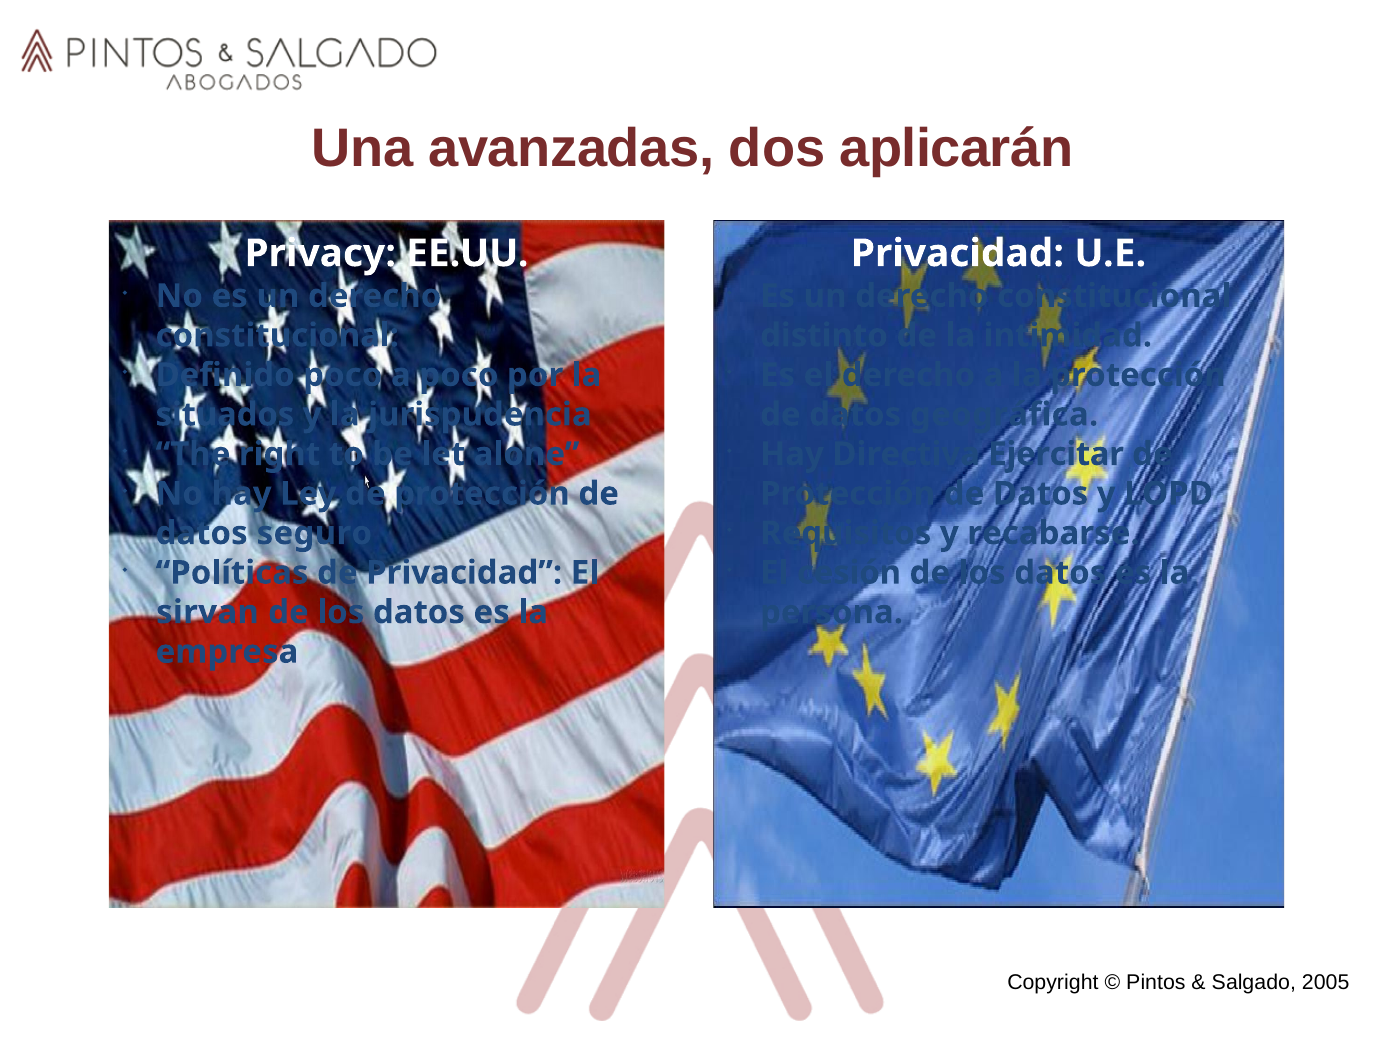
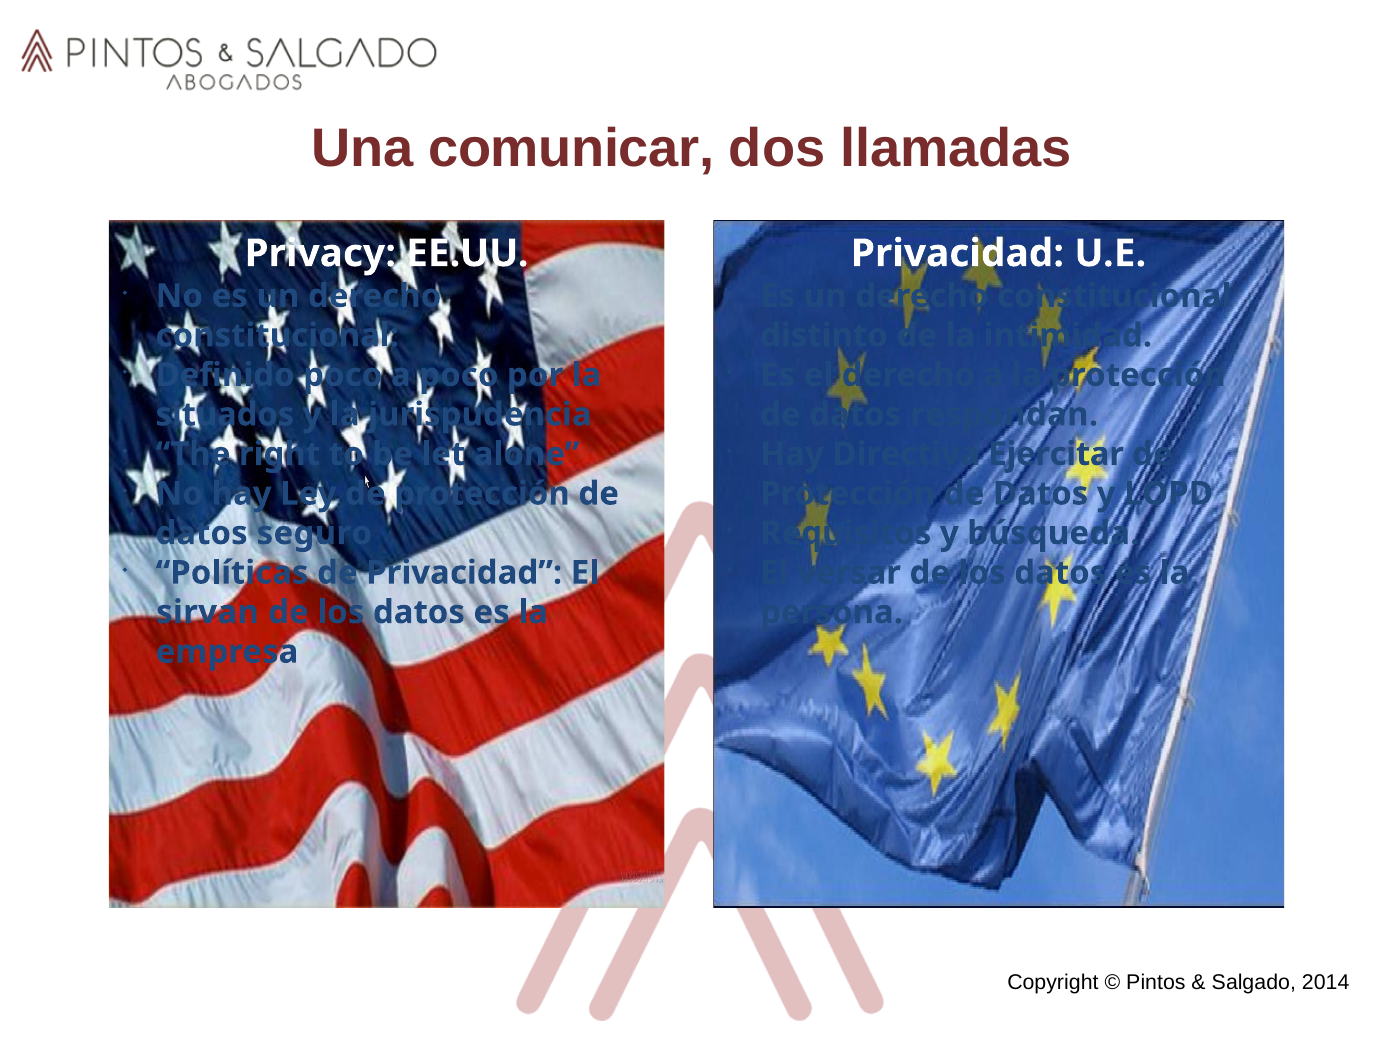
avanzadas: avanzadas -> comunicar (571, 149)
aplicarán: aplicarán -> llamadas (956, 149)
geográfica: geográfica -> respondan (1004, 415)
recabarse: recabarse -> búsqueda (1053, 533)
cesión: cesión -> versar (849, 573)
2005: 2005 -> 2014 (1326, 983)
